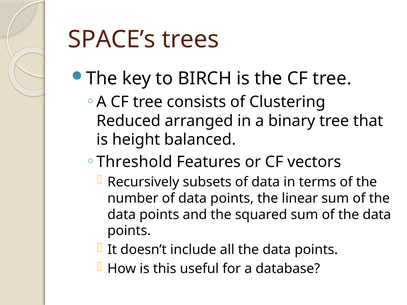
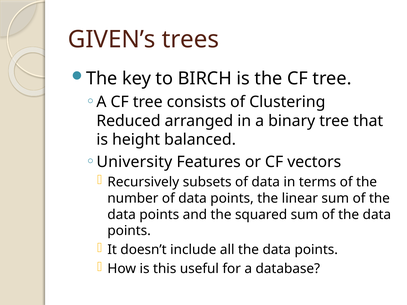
SPACE’s: SPACE’s -> GIVEN’s (112, 39)
Threshold: Threshold -> University (134, 162)
